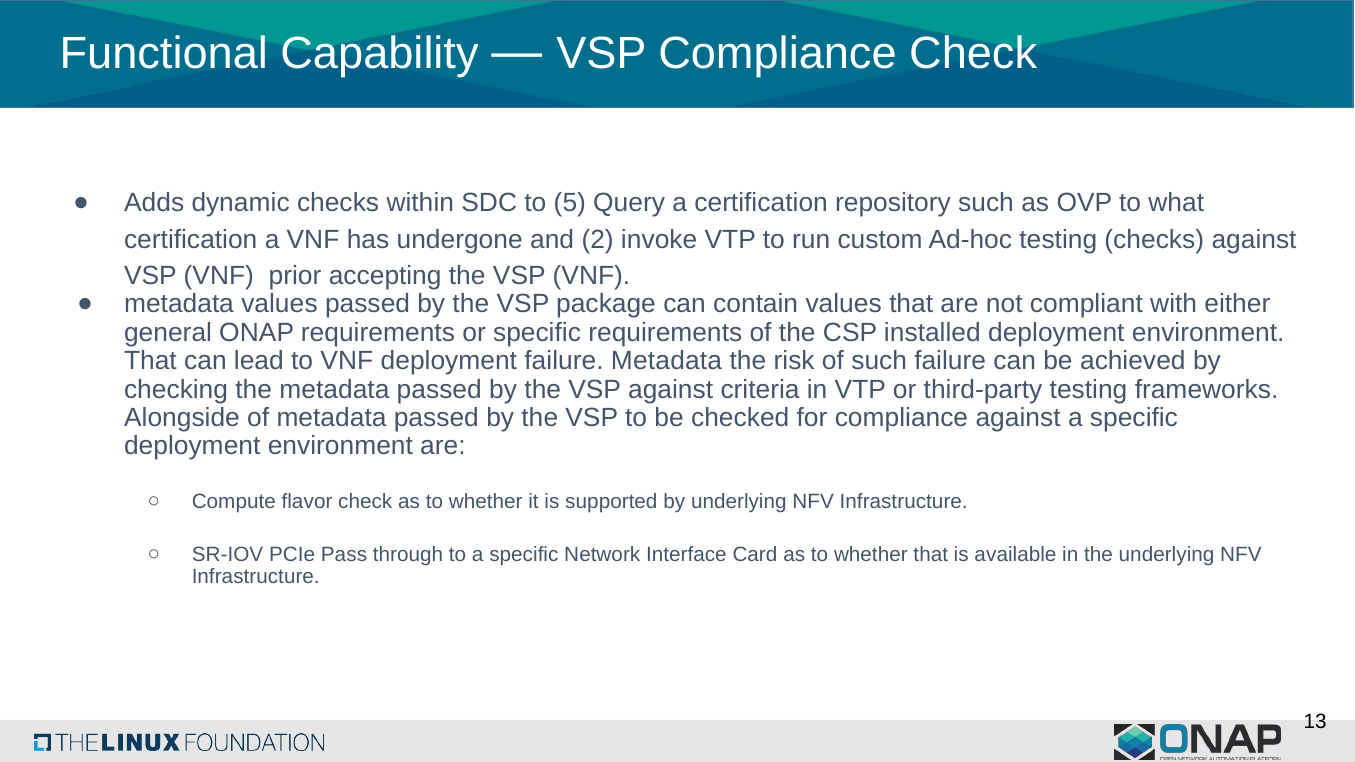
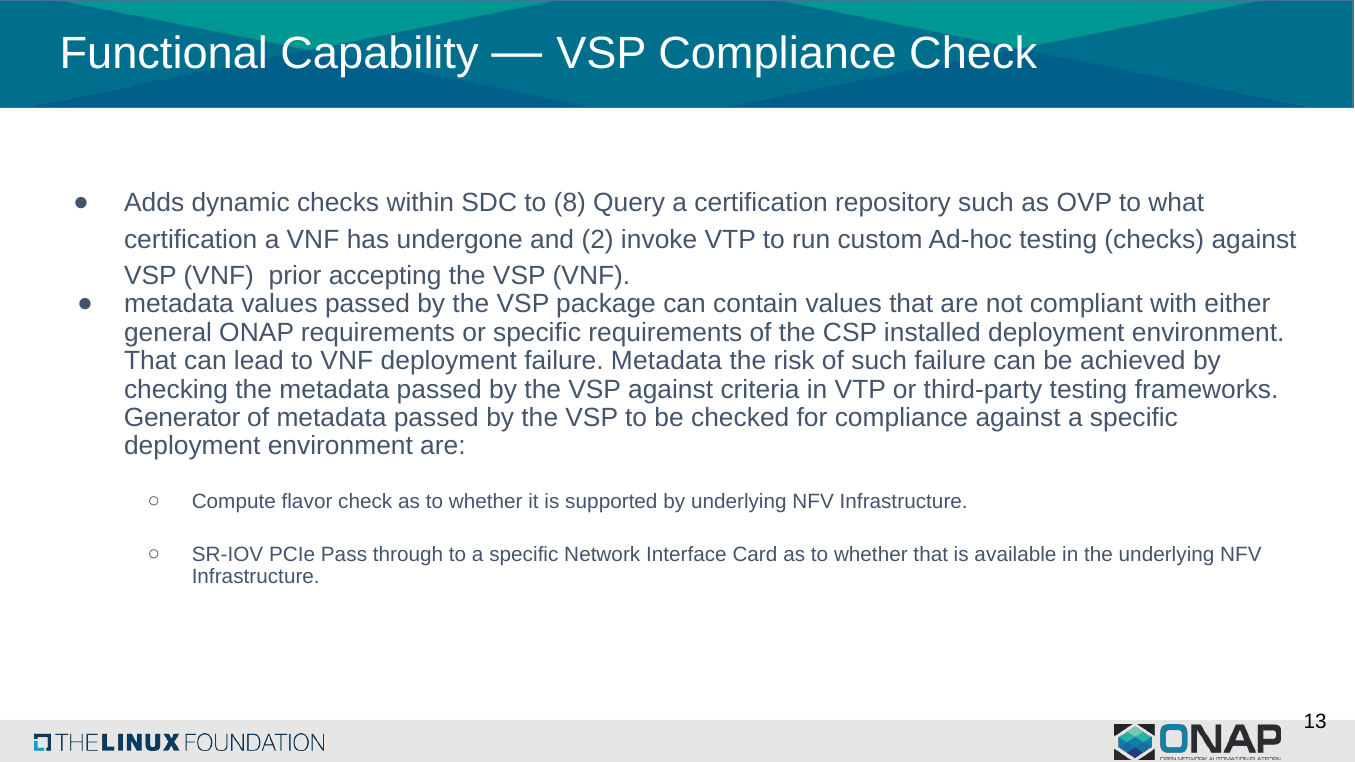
5: 5 -> 8 (570, 203)
Alongside: Alongside -> Generator (182, 418)
